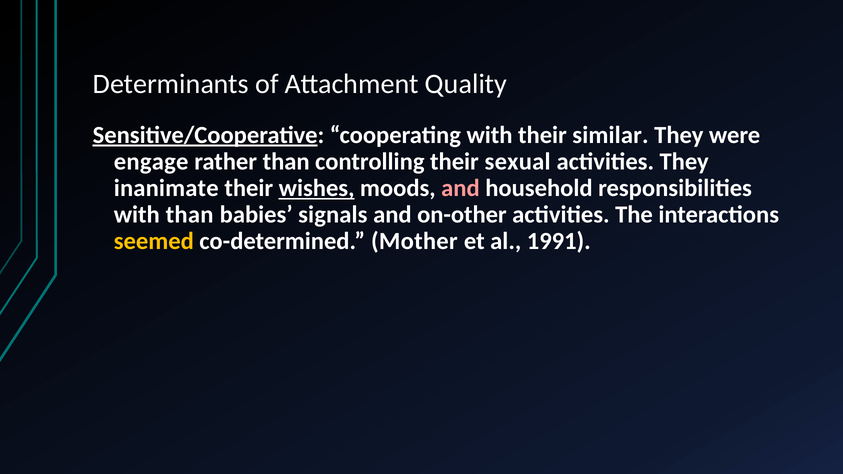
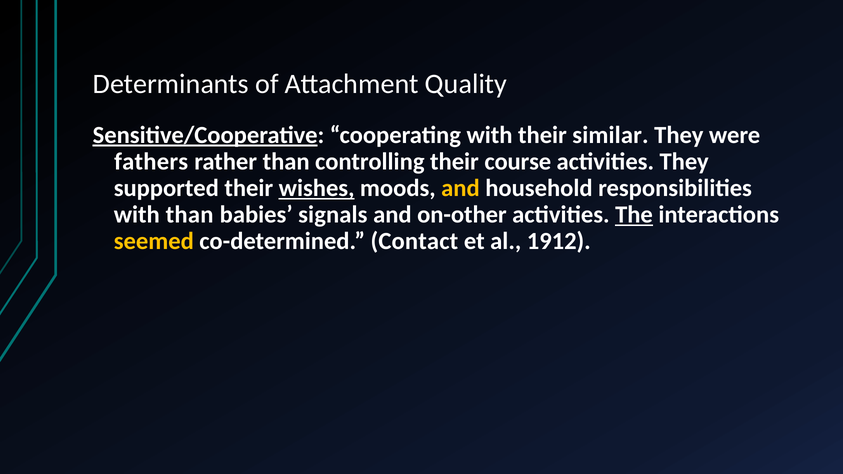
engage: engage -> fathers (151, 162)
sexual: sexual -> course (518, 162)
inanimate: inanimate -> supported (166, 188)
and colour: pink -> yellow (460, 188)
The underline: none -> present (634, 215)
Mother: Mother -> Contact (414, 241)
1991: 1991 -> 1912 (559, 241)
